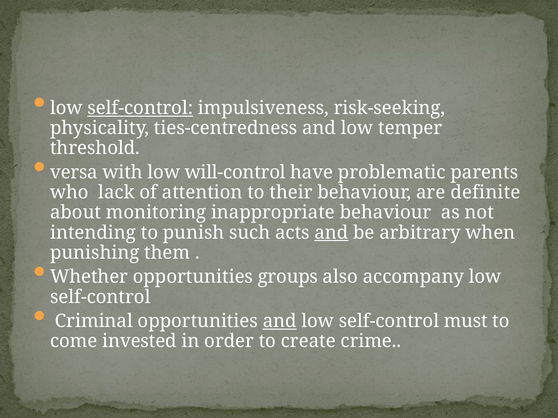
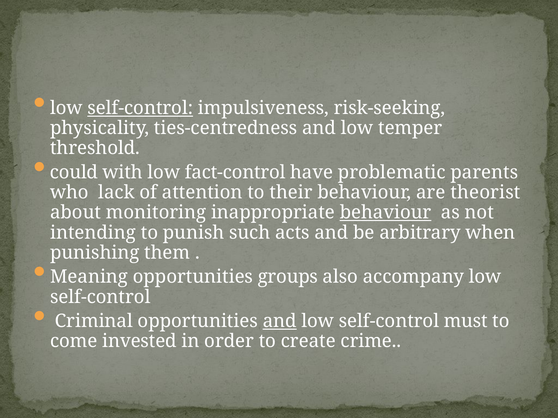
versa: versa -> could (74, 173)
will-control: will-control -> fact-control (235, 173)
definite: definite -> theorist (485, 193)
behaviour underline: none -> present (386, 213)
and underline: present -> none (331, 233)
Whether: Whether -> Meaning (89, 277)
